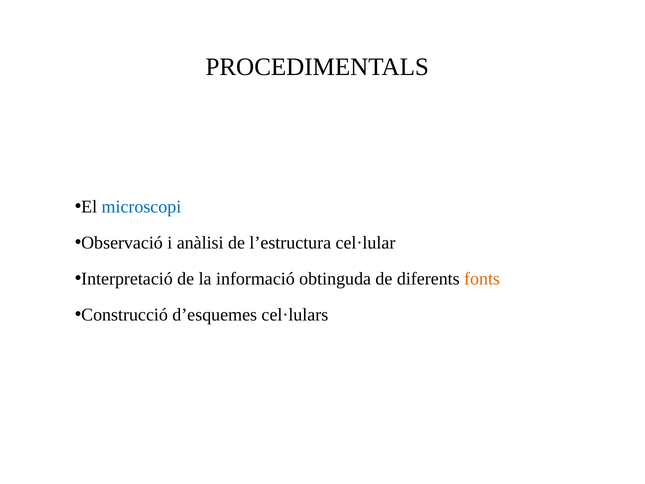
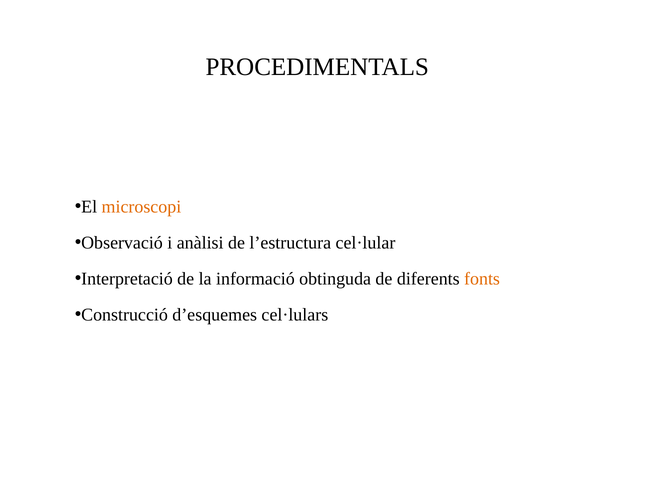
microscopi colour: blue -> orange (141, 207)
